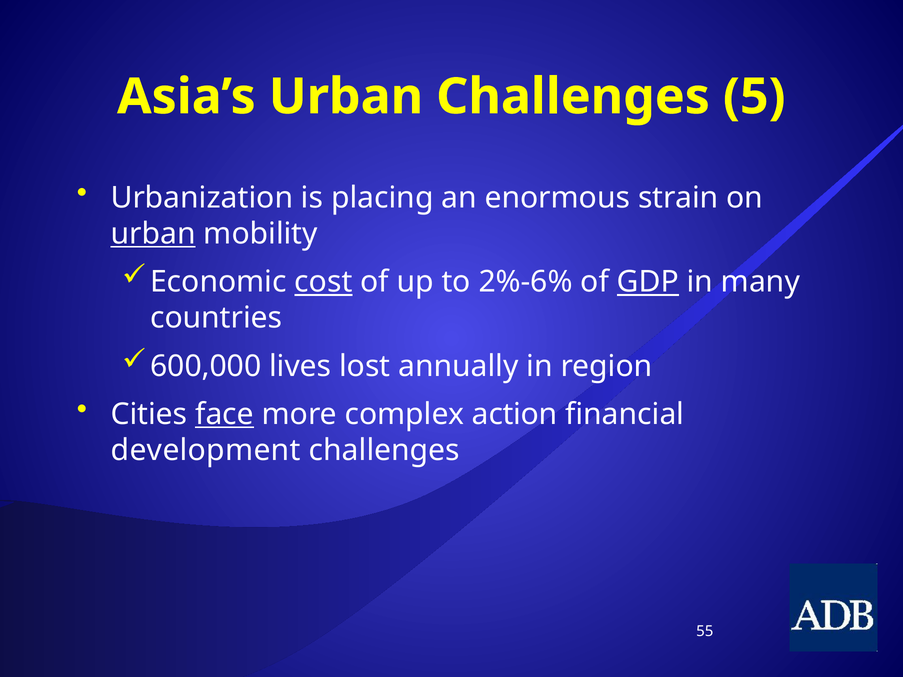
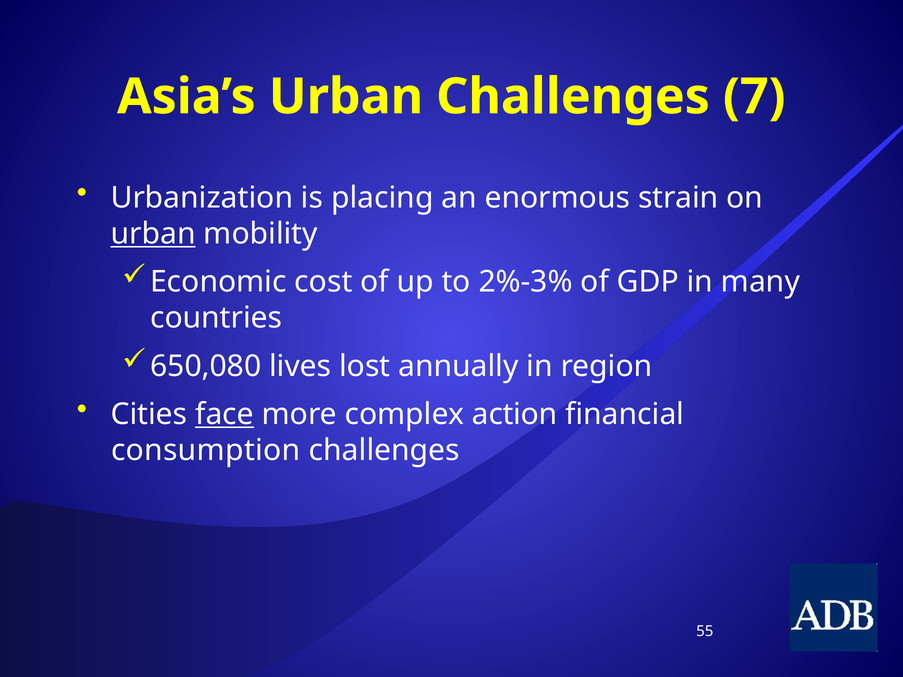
5: 5 -> 7 (754, 97)
cost underline: present -> none (323, 282)
2%-6%: 2%-6% -> 2%-3% (526, 282)
GDP underline: present -> none (648, 282)
600,000: 600,000 -> 650,080 (206, 366)
development: development -> consumption (206, 451)
